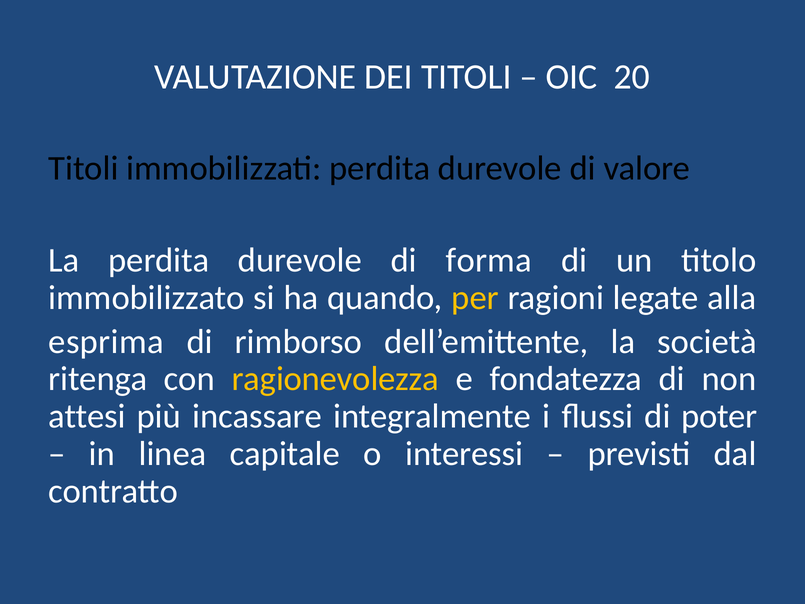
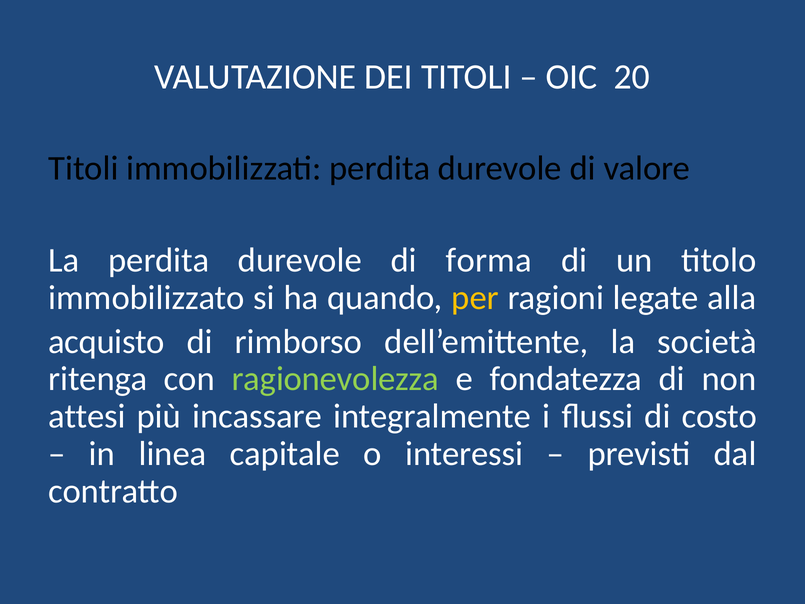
esprima: esprima -> acquisto (106, 341)
ragionevolezza colour: yellow -> light green (335, 379)
poter: poter -> costo (719, 416)
